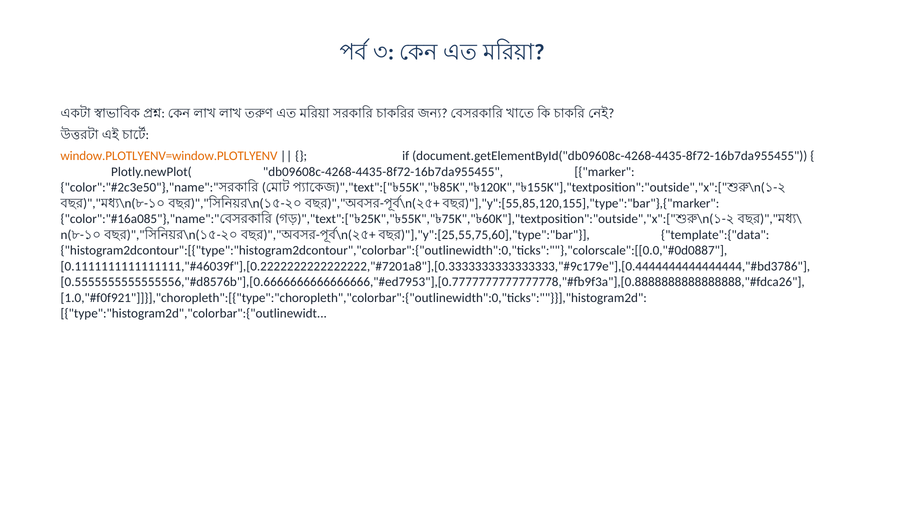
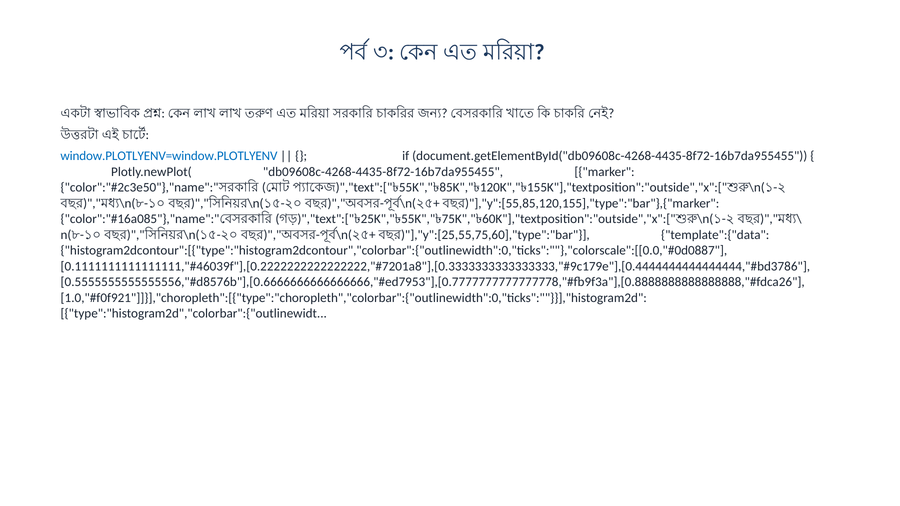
window.PLOTLYENV=window.PLOTLYENV colour: orange -> blue (169, 156)
